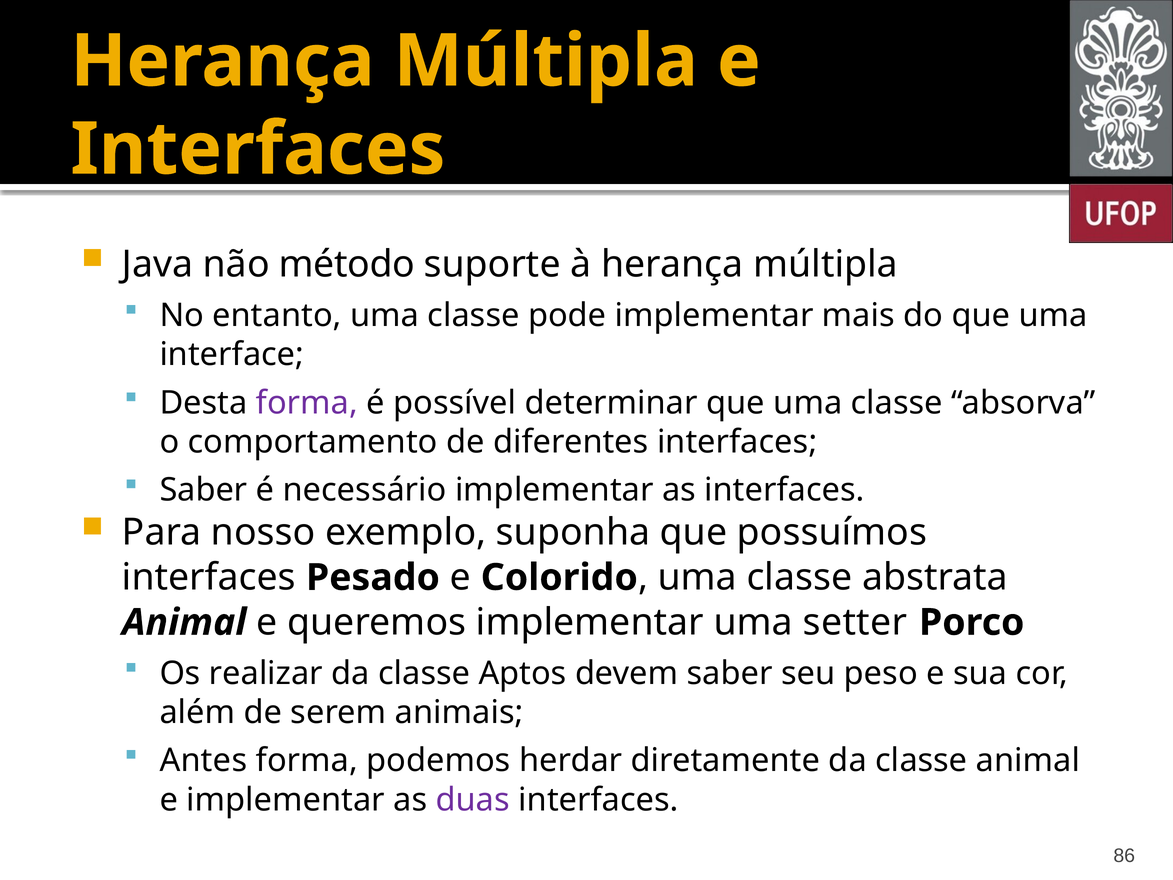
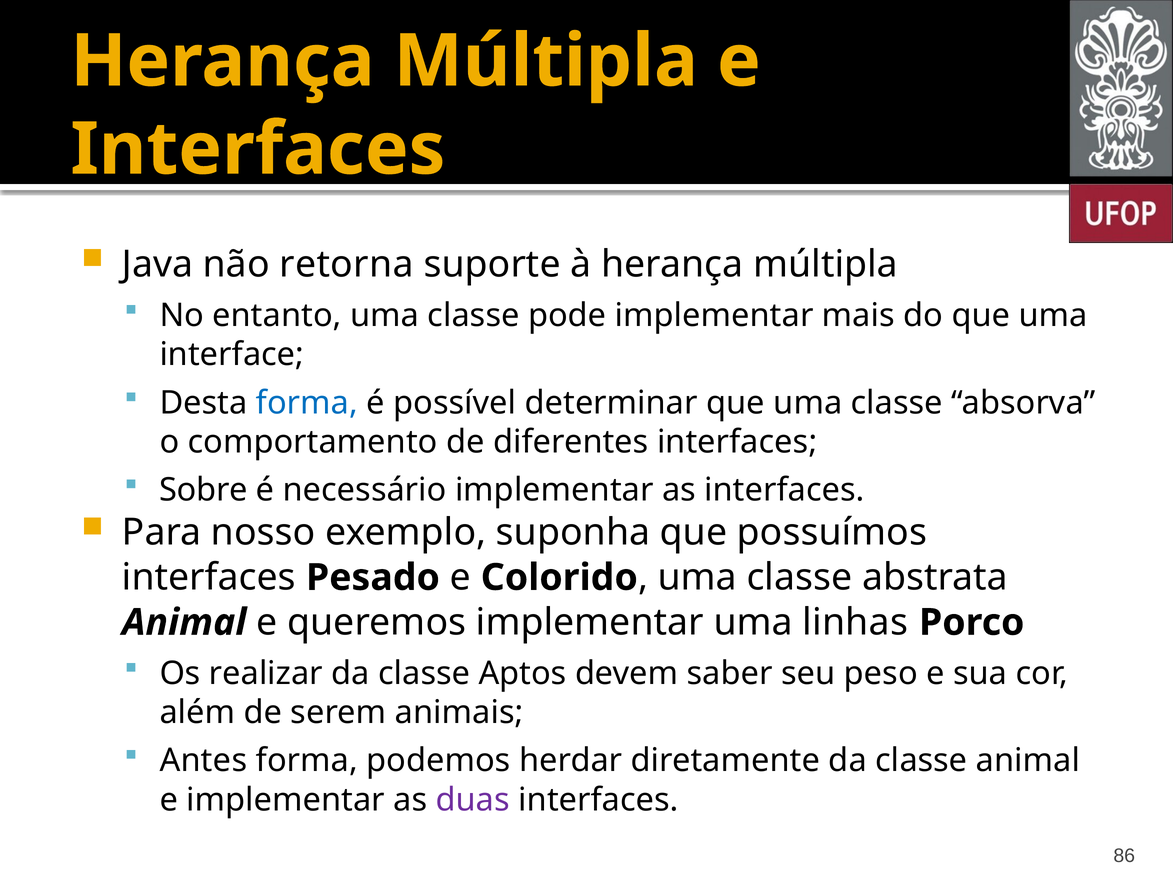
método: método -> retorna (347, 264)
forma colour: purple -> blue (307, 403)
Saber: Saber -> Sobre (204, 490)
setter: setter -> linhas (855, 622)
